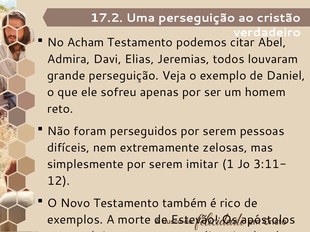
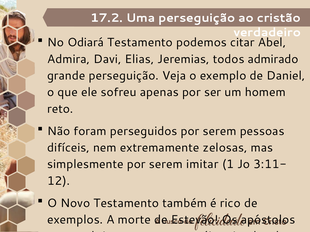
Acham: Acham -> Odiará (86, 43)
louvaram: louvaram -> admirado (273, 59)
